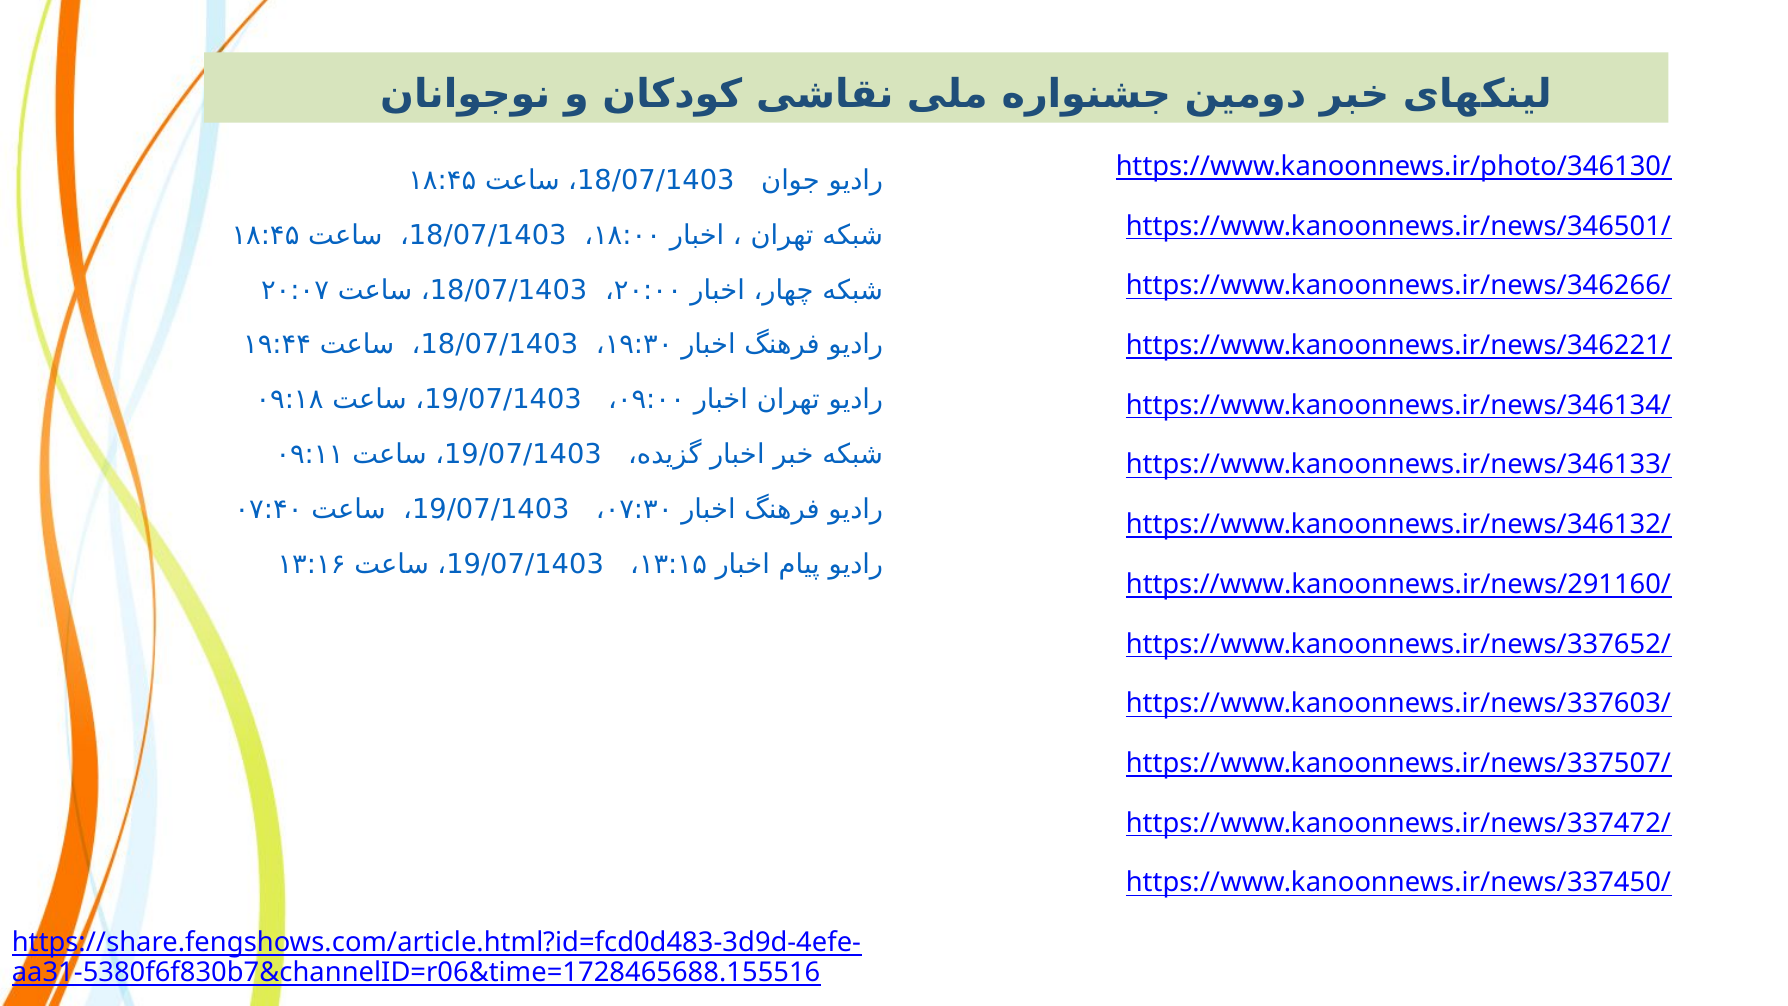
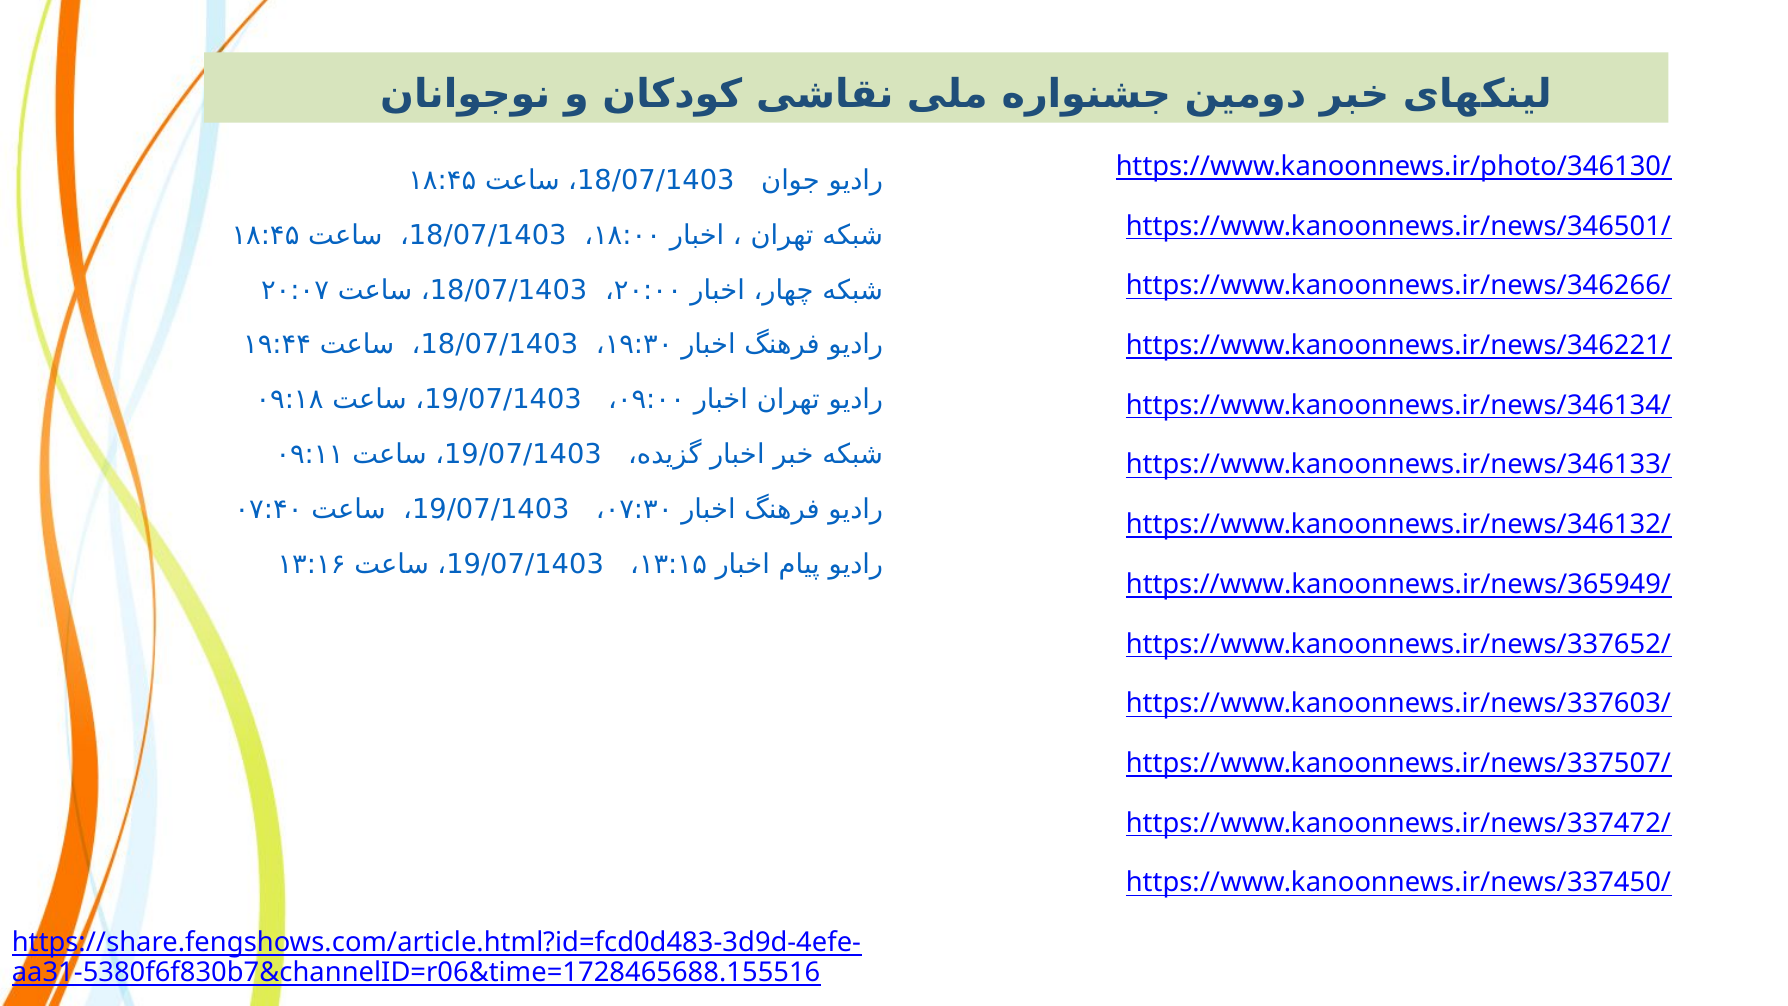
https://www.kanoonnews.ir/news/291160/: https://www.kanoonnews.ir/news/291160/ -> https://www.kanoonnews.ir/news/365949/ (1398, 584)
